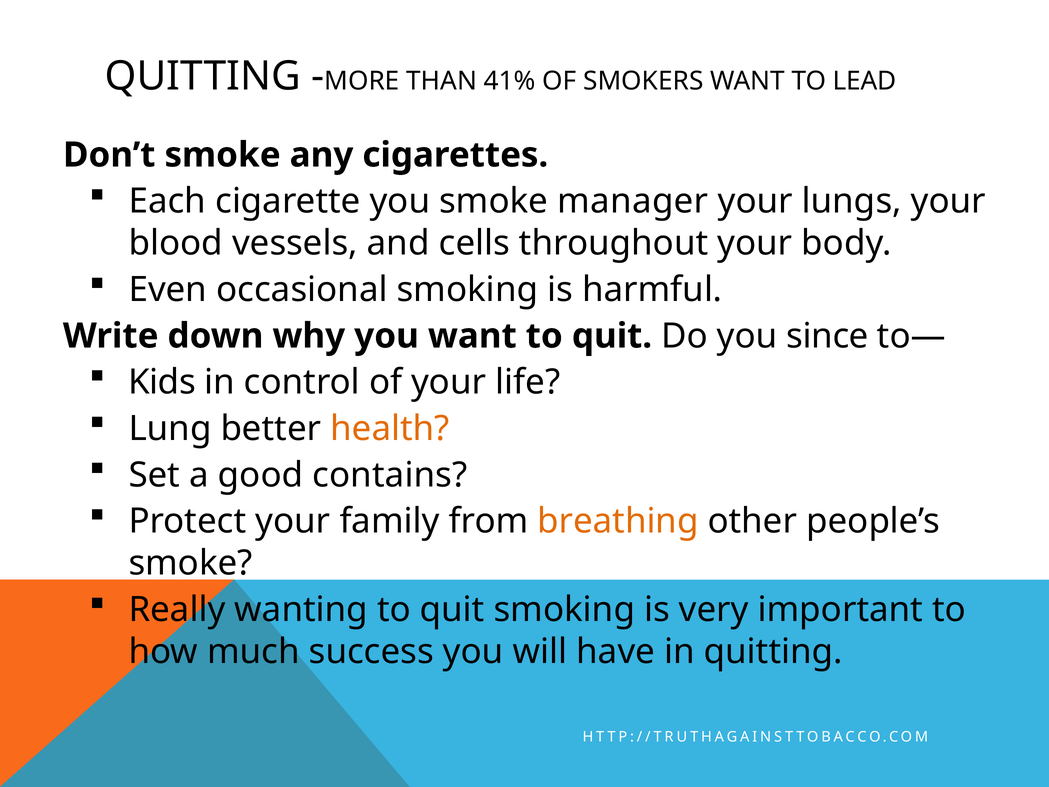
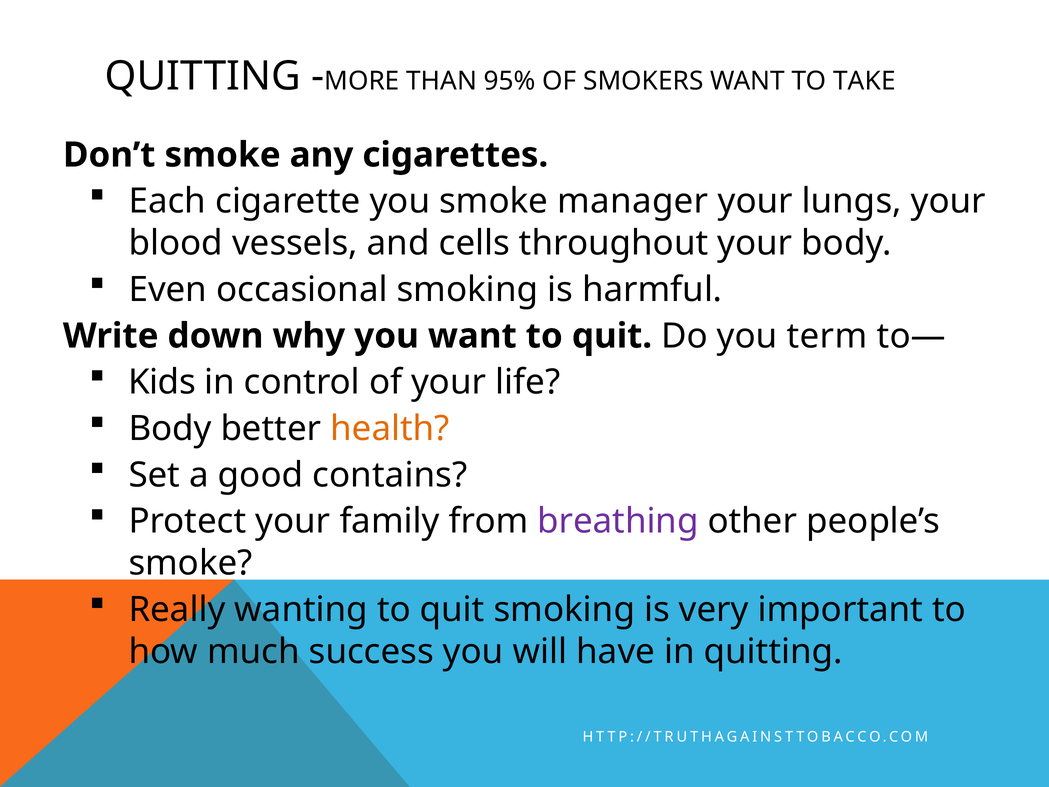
41%: 41% -> 95% (510, 81)
LEAD: LEAD -> TAKE (864, 81)
since: since -> term (827, 336)
Lung: Lung -> Body (170, 429)
breathing colour: orange -> purple (618, 521)
